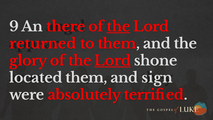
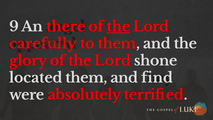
returned: returned -> carefully (43, 44)
Lord underline: present -> none (113, 61)
sign: sign -> find (157, 78)
